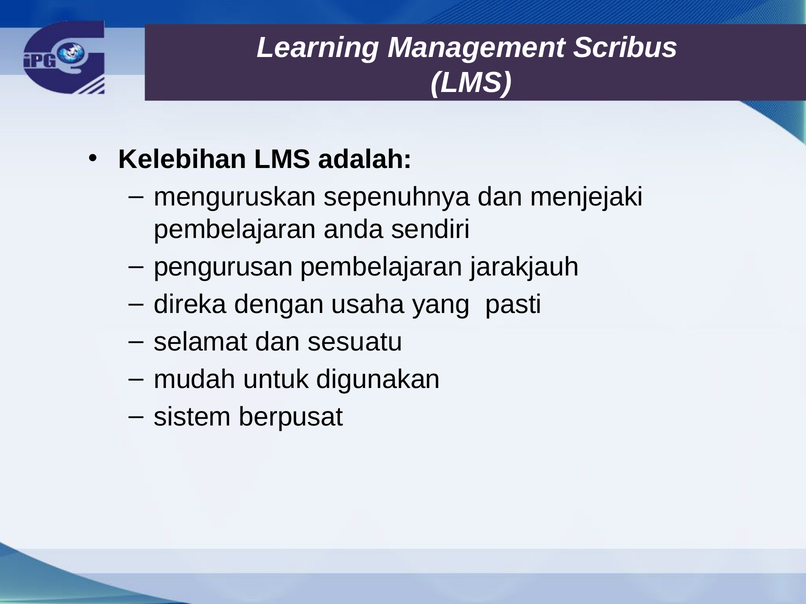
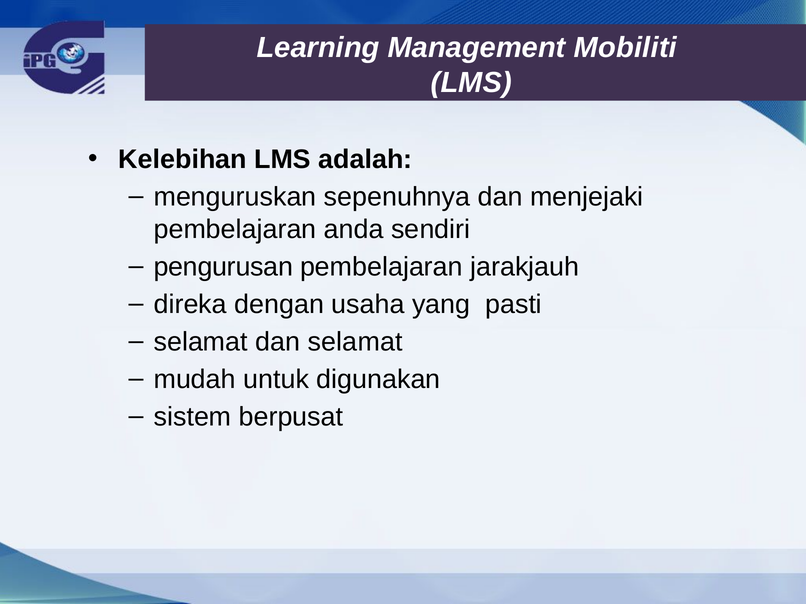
Scribus: Scribus -> Mobiliti (625, 48)
dan sesuatu: sesuatu -> selamat (355, 342)
